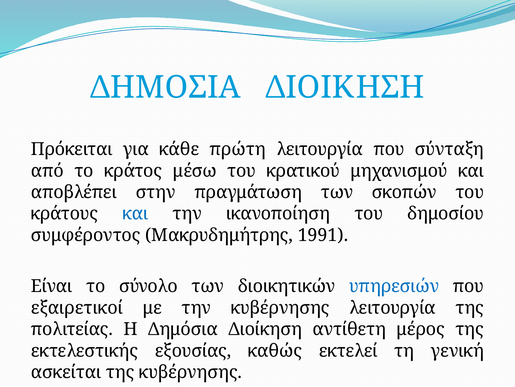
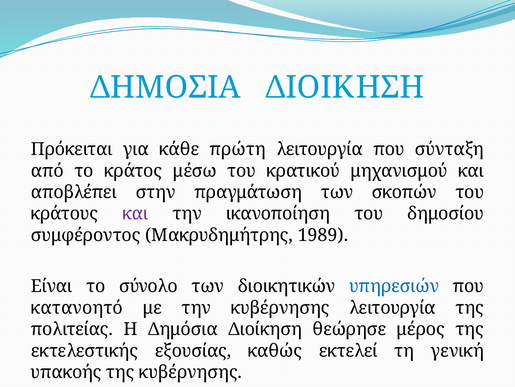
και colour: blue -> purple (135, 213)
1991: 1991 -> 1989 (323, 235)
εξαιρετικοί: εξαιρετικοί -> κατανοητό (77, 307)
αντίθετη: αντίθετη -> θεώρησε (349, 329)
ασκείται: ασκείται -> υπακοής (66, 372)
